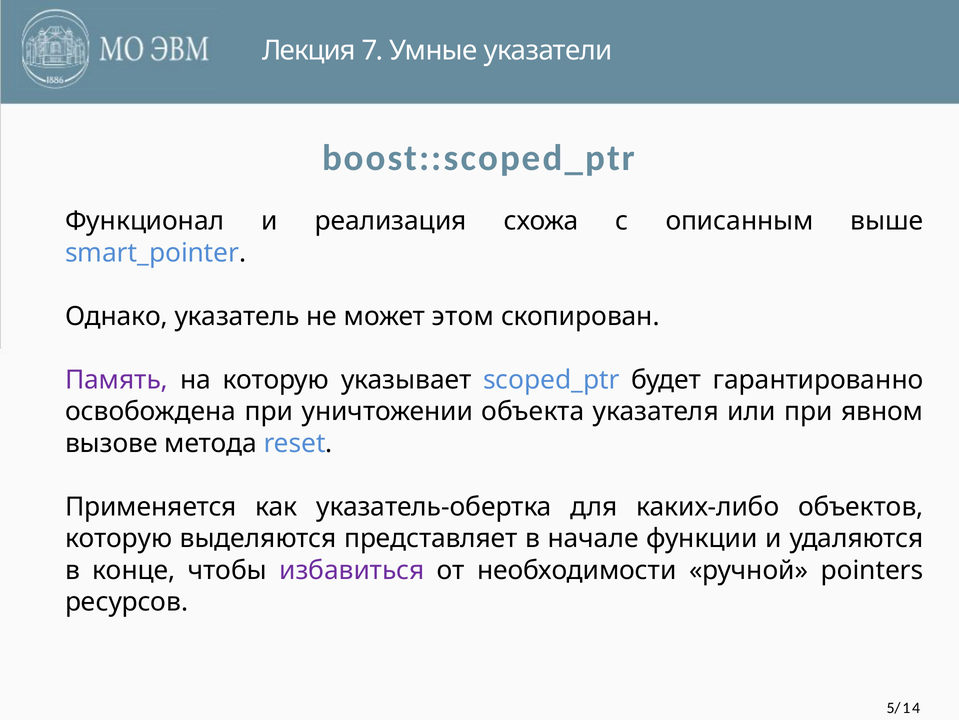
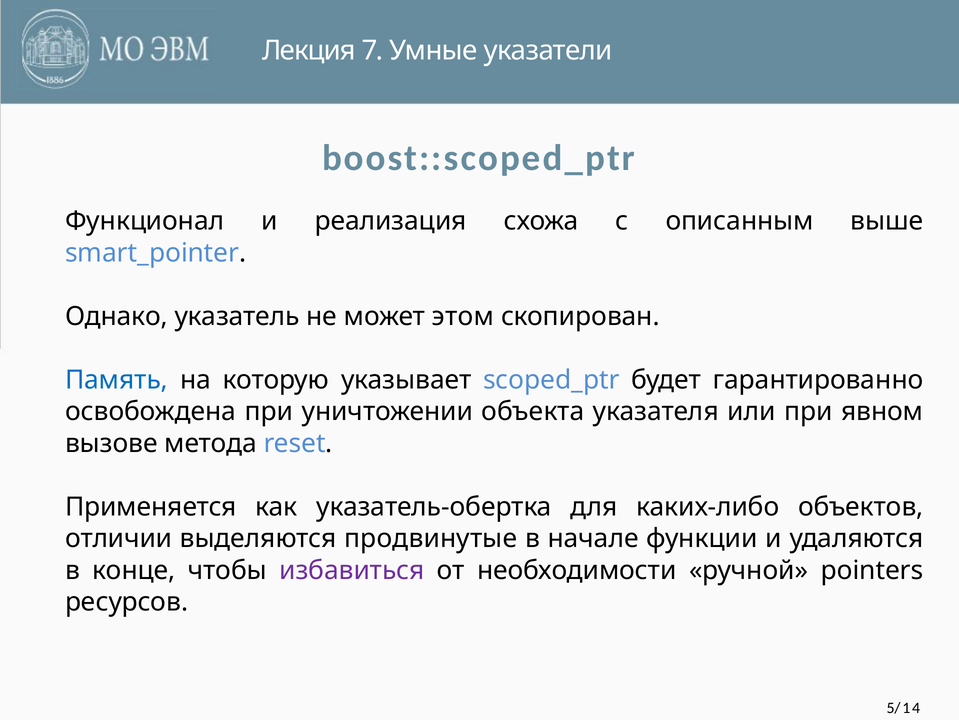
Память colour: purple -> blue (117, 380)
которую: которую -> отличии (119, 539)
представляет: представляет -> продвинутые (431, 539)
